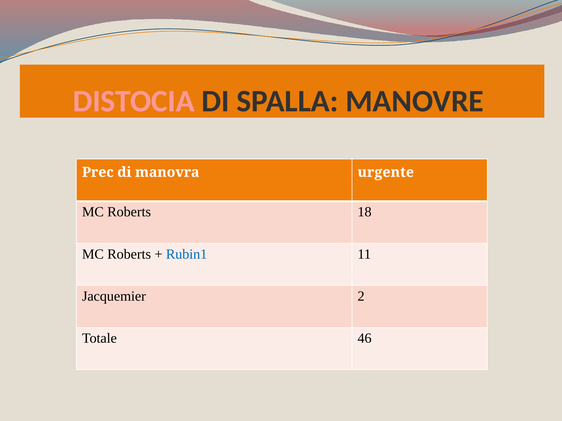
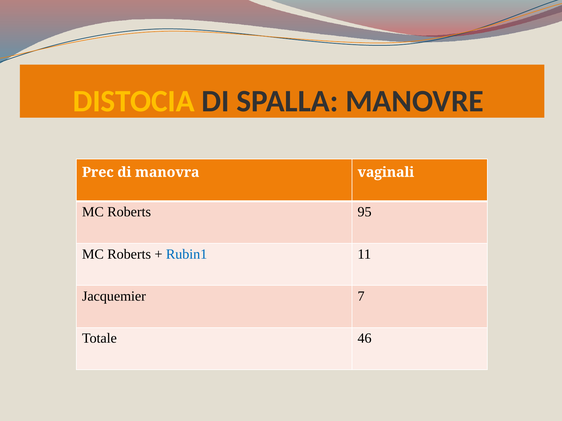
DISTOCIA colour: pink -> yellow (134, 101)
urgente: urgente -> vaginali (386, 172)
18: 18 -> 95 (365, 212)
2: 2 -> 7 (361, 296)
